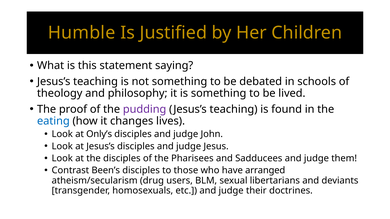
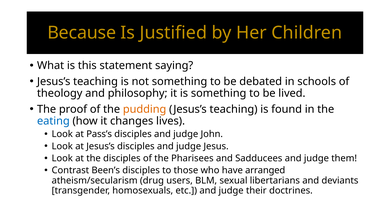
Humble: Humble -> Because (82, 33)
pudding colour: purple -> orange (145, 109)
Only’s: Only’s -> Pass’s (99, 134)
